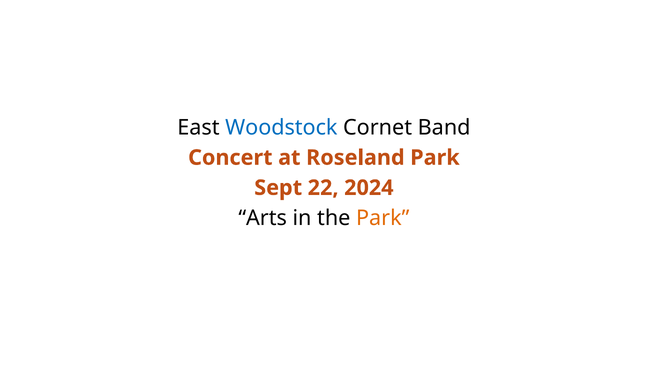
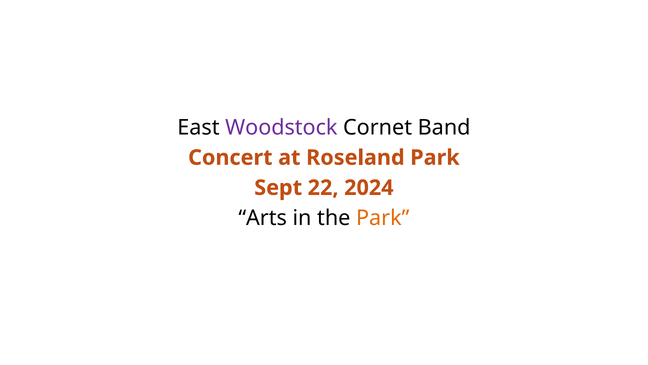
Woodstock colour: blue -> purple (281, 127)
